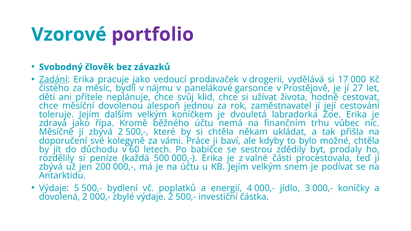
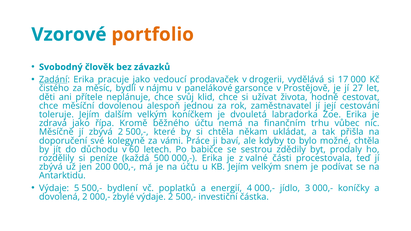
portfolio colour: purple -> orange (153, 35)
